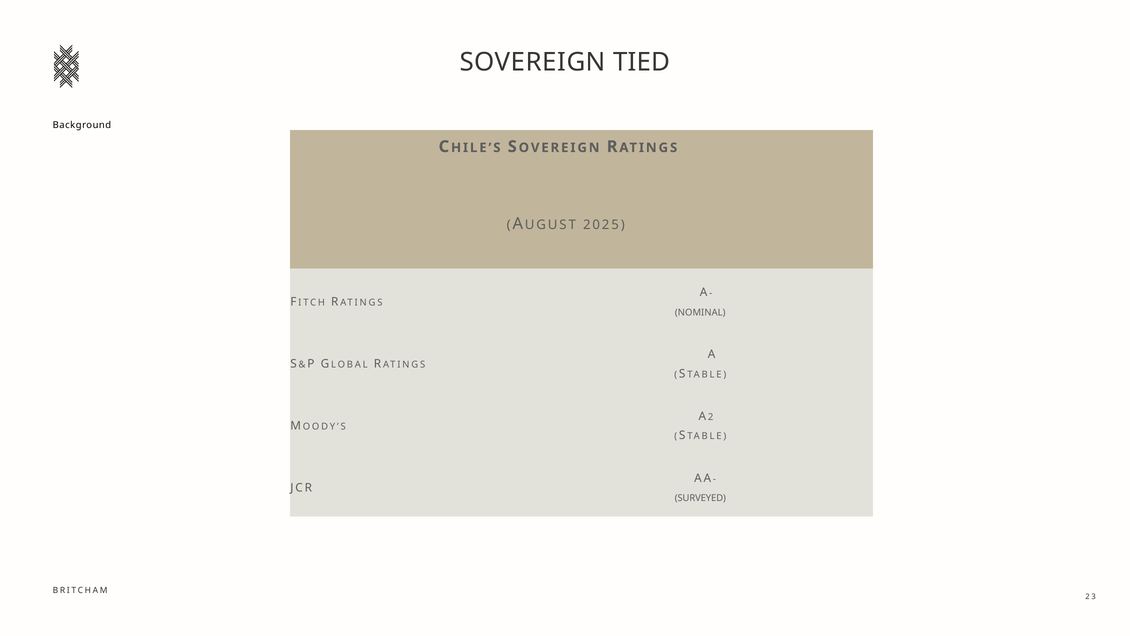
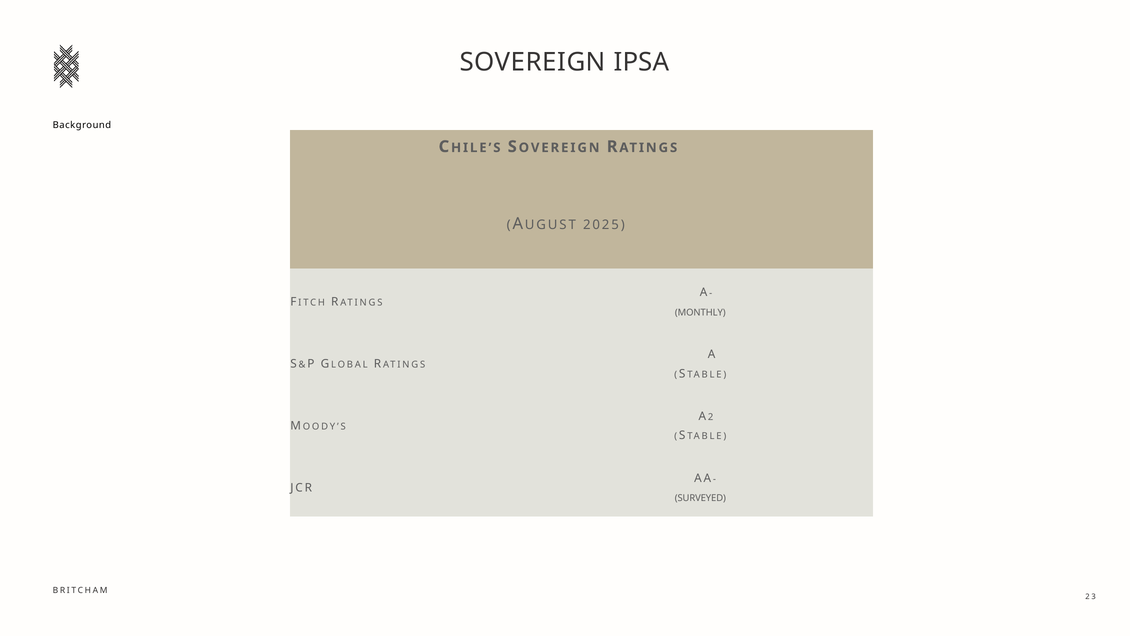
TIED: TIED -> IPSA (642, 62)
NOMINAL: NOMINAL -> MONTHLY (700, 312)
